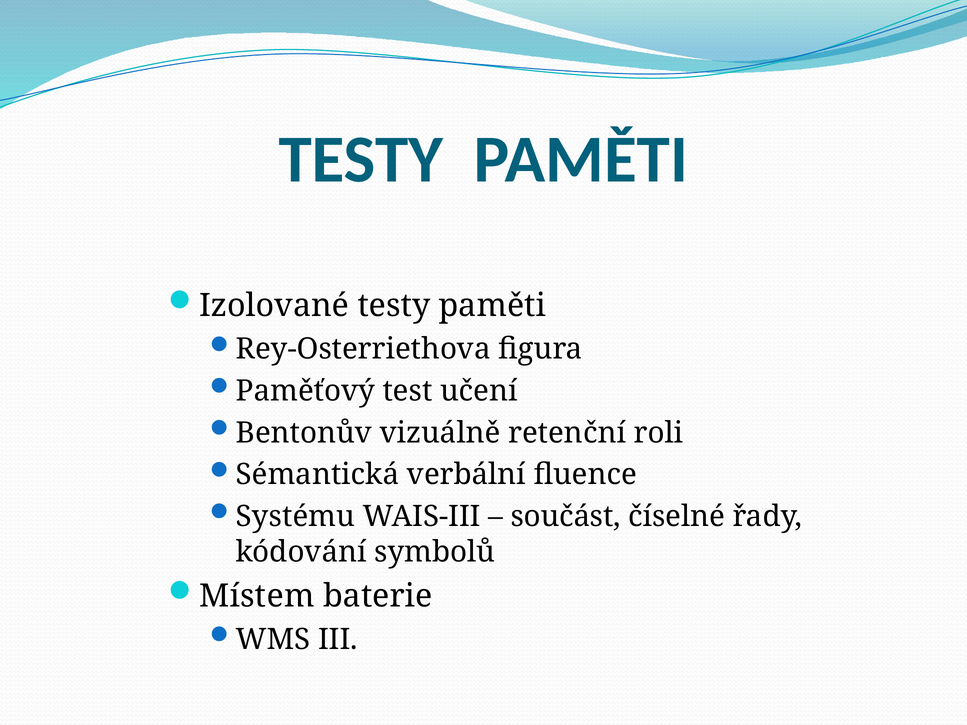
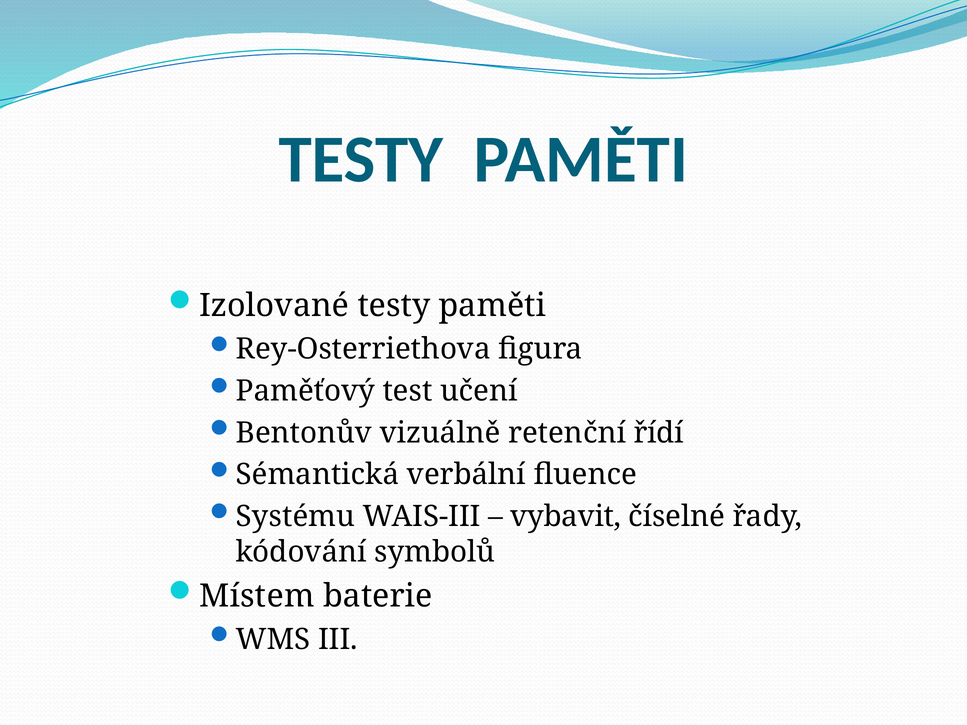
roli: roli -> řídí (659, 433)
součást: součást -> vybavit (566, 517)
